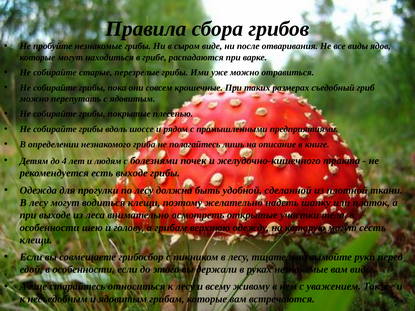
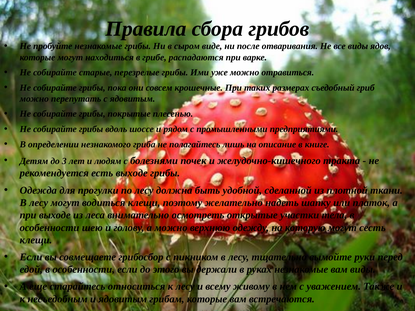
4: 4 -> 3 (64, 161)
а грибам: грибам -> можно (171, 228)
